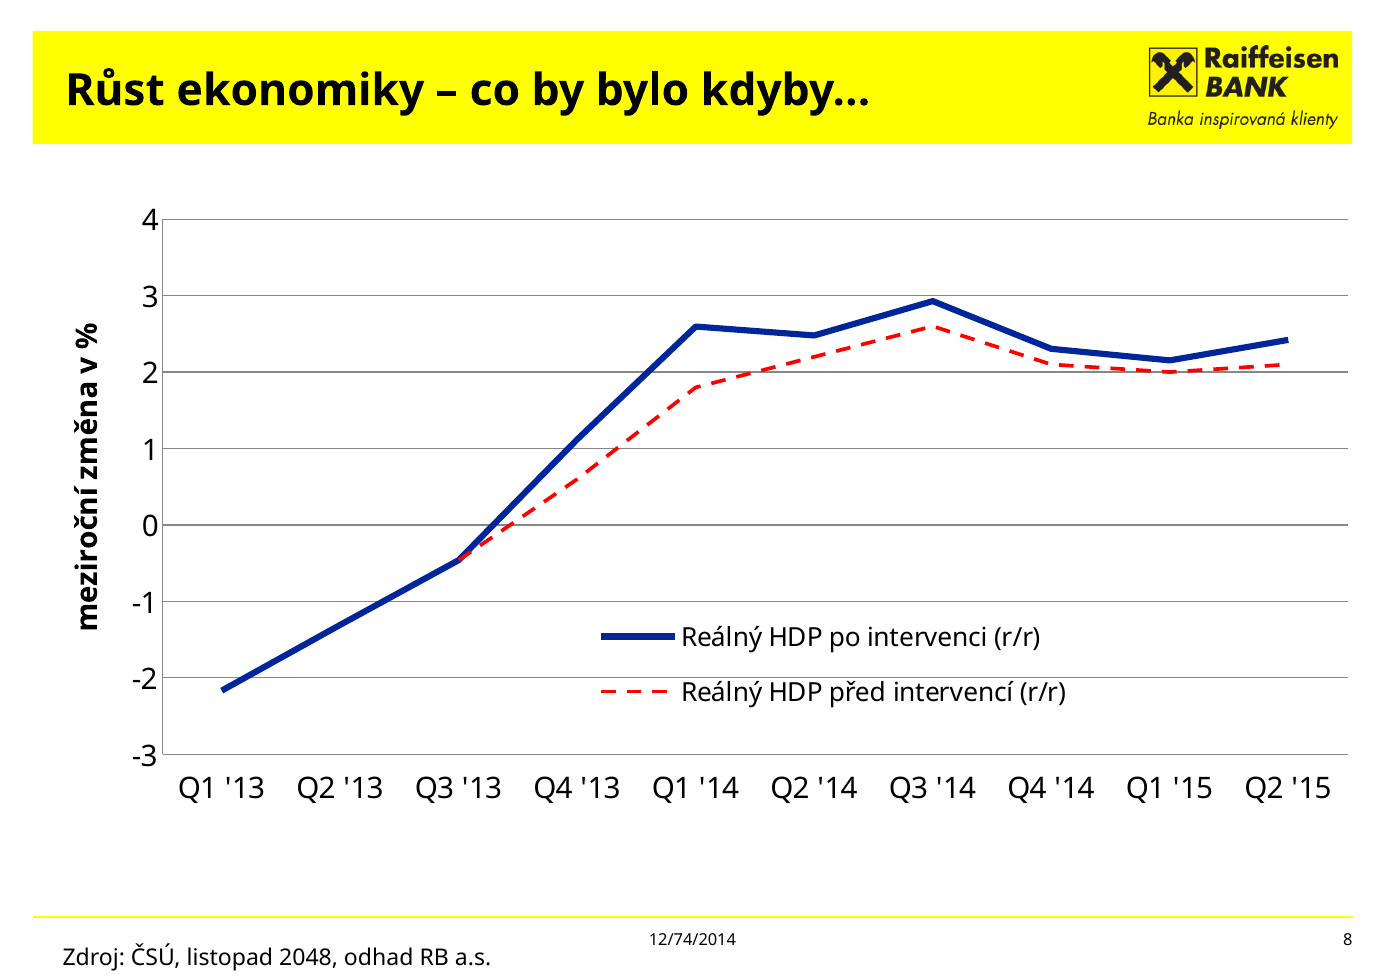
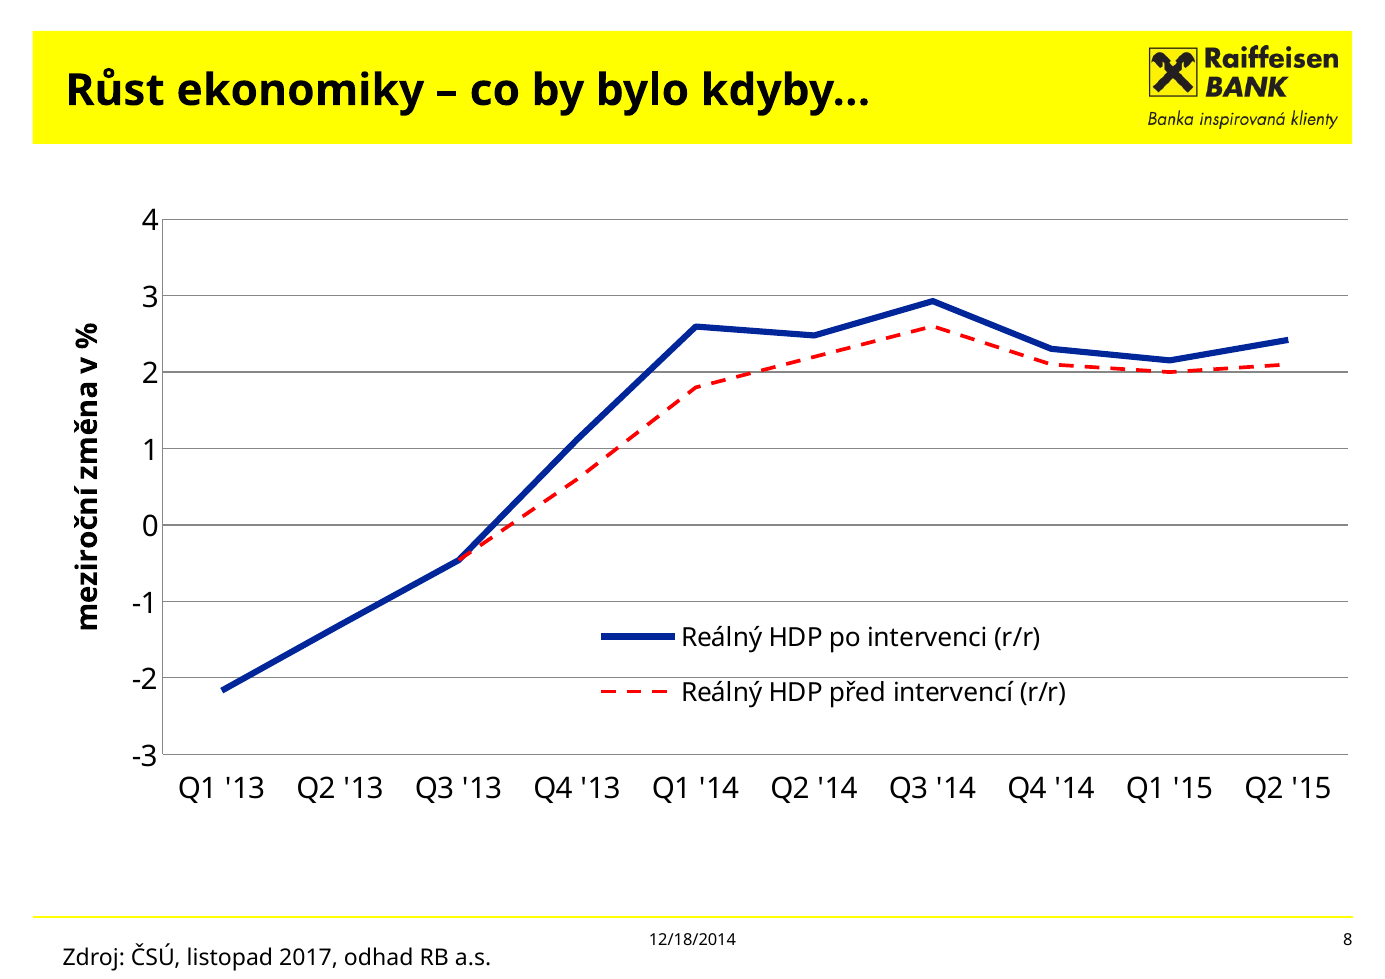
12/74/2014: 12/74/2014 -> 12/18/2014 (692, 940)
2048: 2048 -> 2017 (309, 959)
